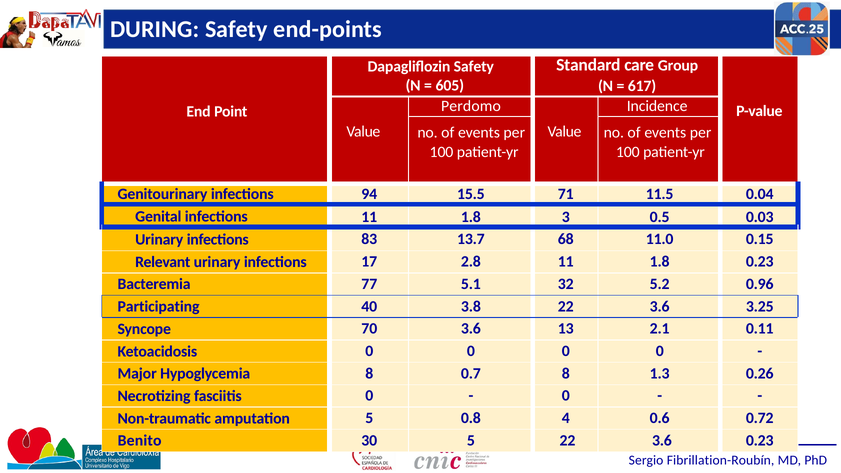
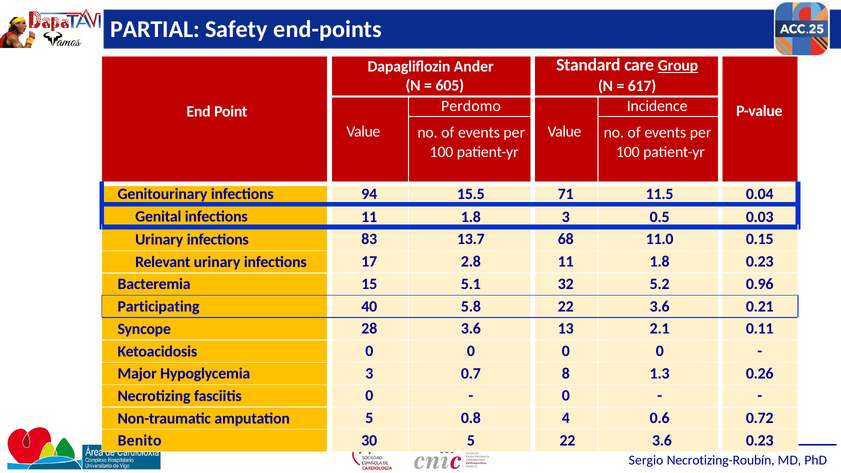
DURING: DURING -> PARTIAL (155, 29)
Group underline: none -> present (678, 66)
Dapagliflozin Safety: Safety -> Ander (474, 66)
77: 77 -> 15 (369, 284)
3.8: 3.8 -> 5.8 (471, 306)
3.25: 3.25 -> 0.21 (760, 306)
70: 70 -> 28 (369, 329)
Hypoglycemia 8: 8 -> 3 (369, 373)
Fibrillation-Roubín: Fibrillation-Roubín -> Necrotizing-Roubín (721, 460)
